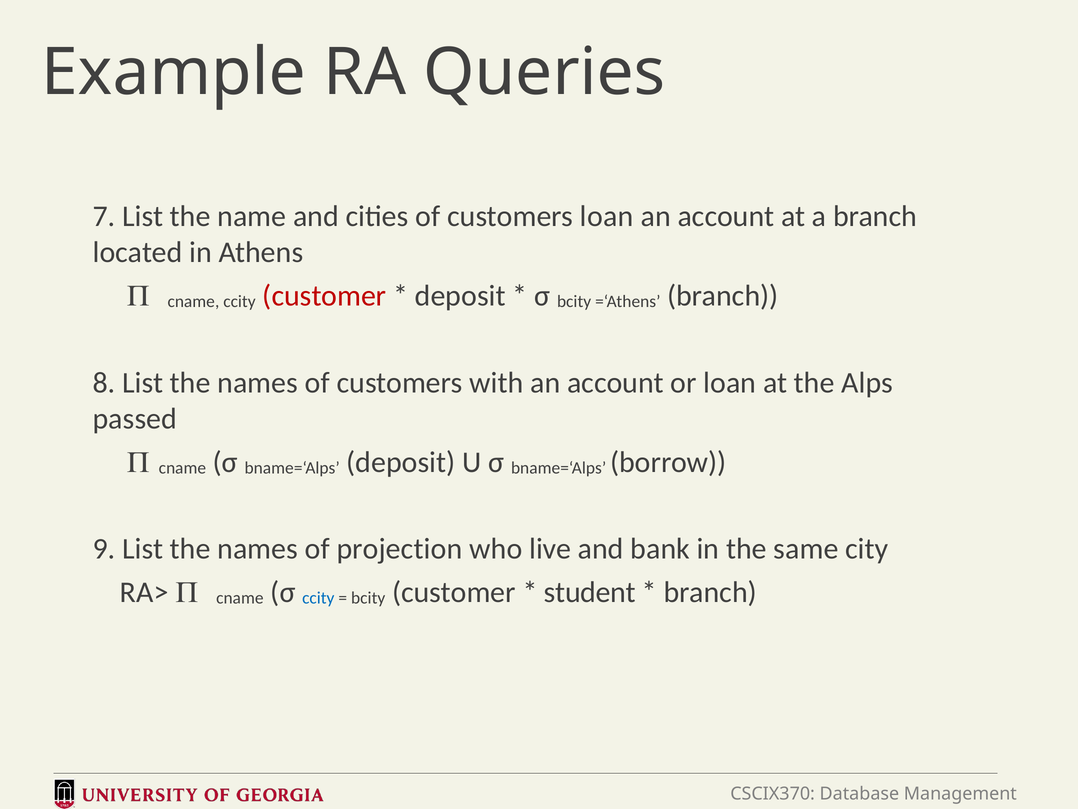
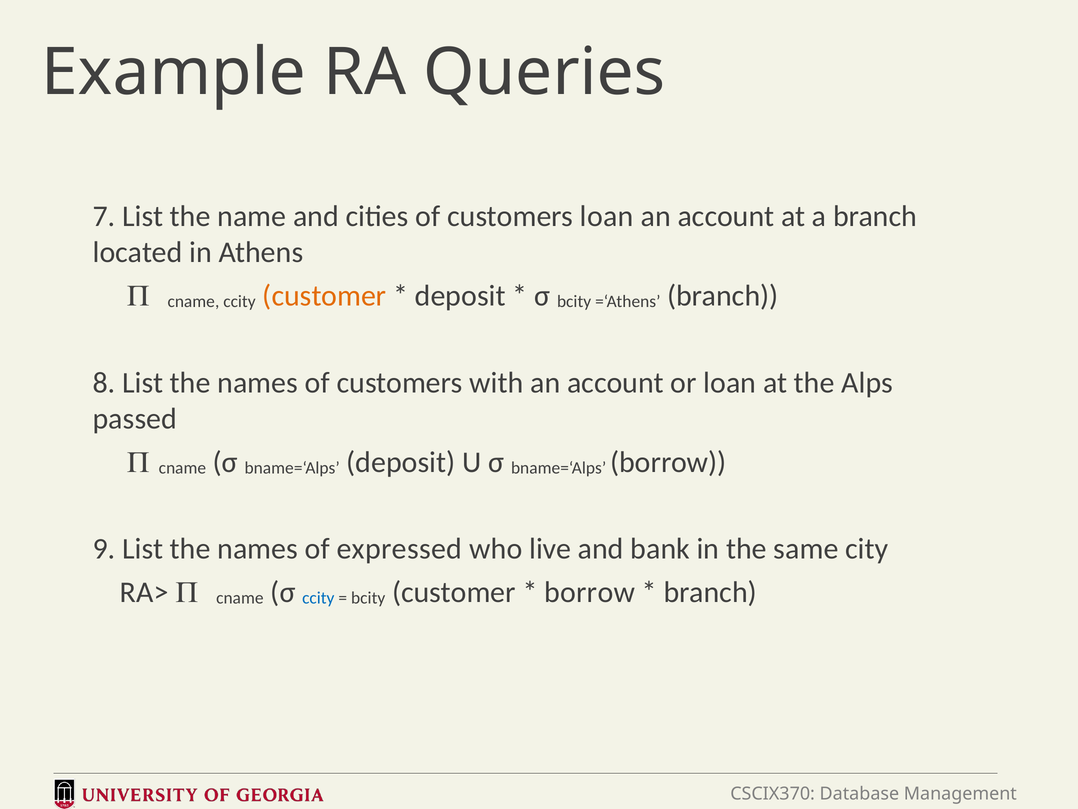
customer colour: red -> orange (324, 296)
projection: projection -> expressed (399, 549)
student: student -> borrow (590, 592)
